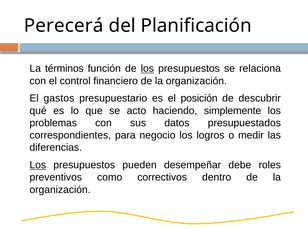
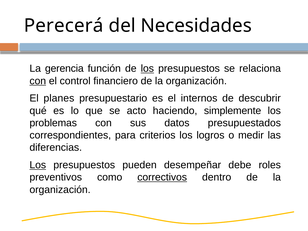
Planificación: Planificación -> Necesidades (196, 26)
términos: términos -> gerencia (64, 69)
con underline: none -> present (38, 81)
gastos: gastos -> planes (59, 98)
posición: posición -> internos (199, 98)
negocio: negocio -> criterios (158, 135)
correctivos underline: none -> present (162, 177)
